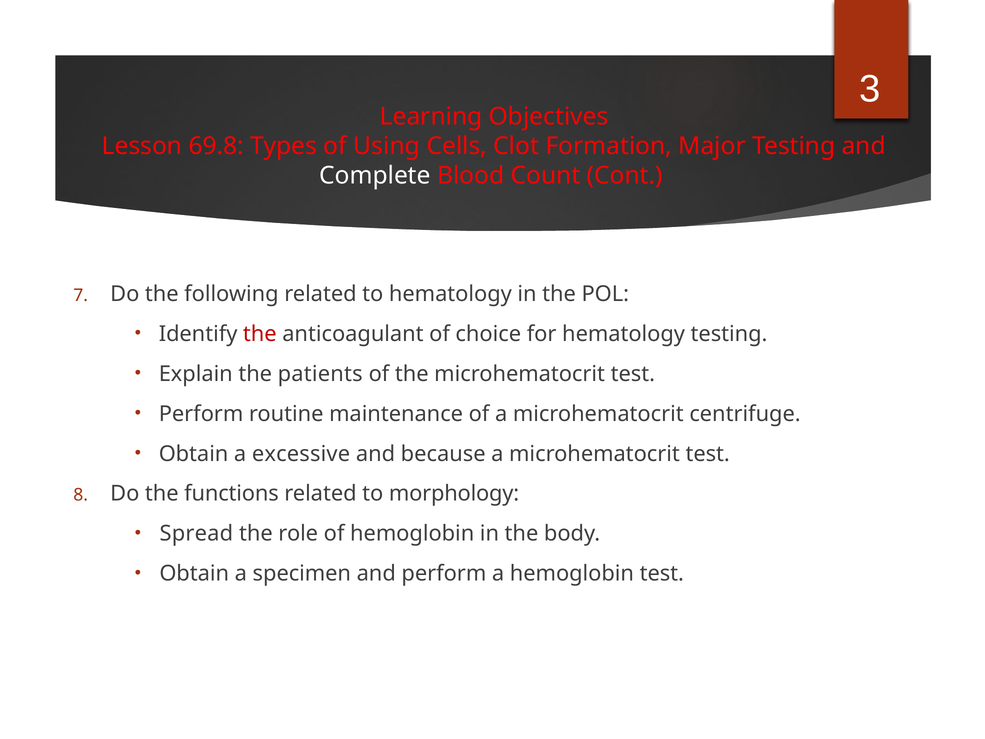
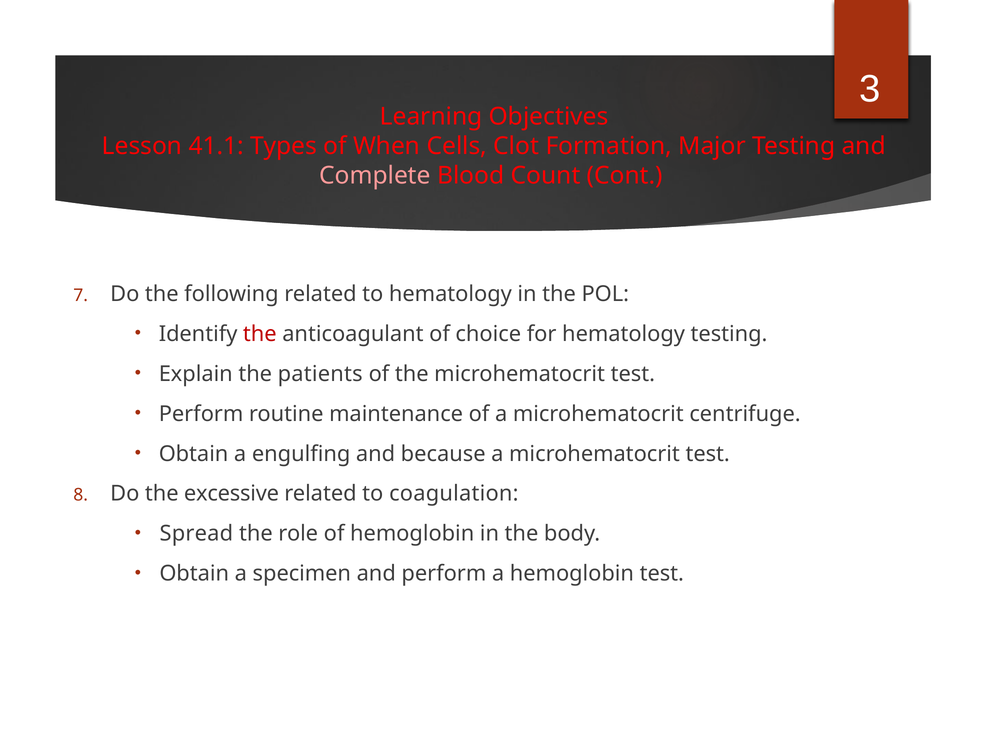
69.8: 69.8 -> 41.1 (216, 146)
Using: Using -> When (387, 146)
Complete colour: white -> pink (375, 176)
excessive: excessive -> engulfing (301, 454)
functions: functions -> excessive (231, 494)
morphology: morphology -> coagulation (454, 494)
